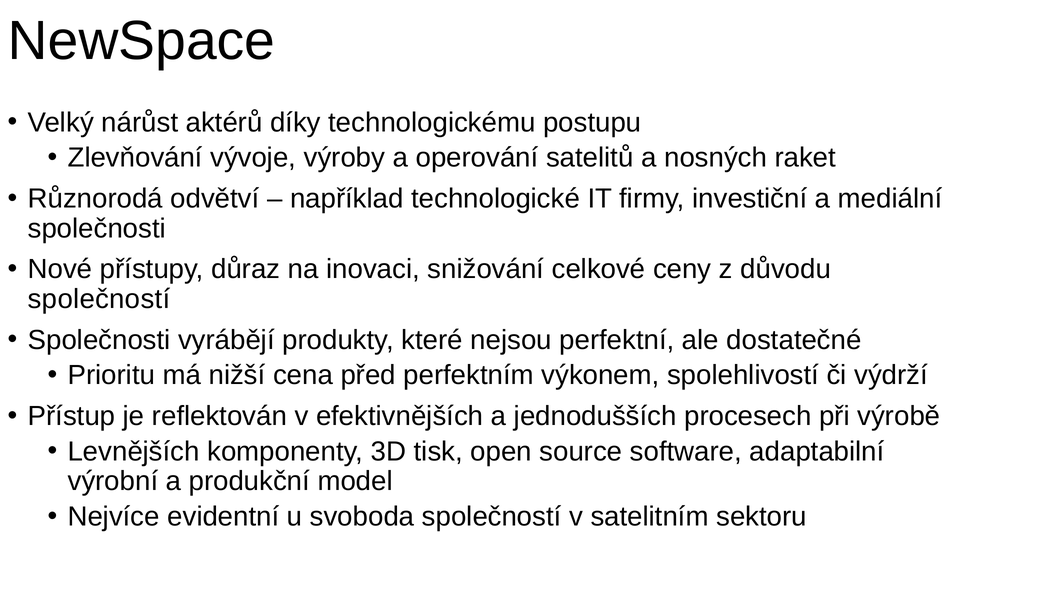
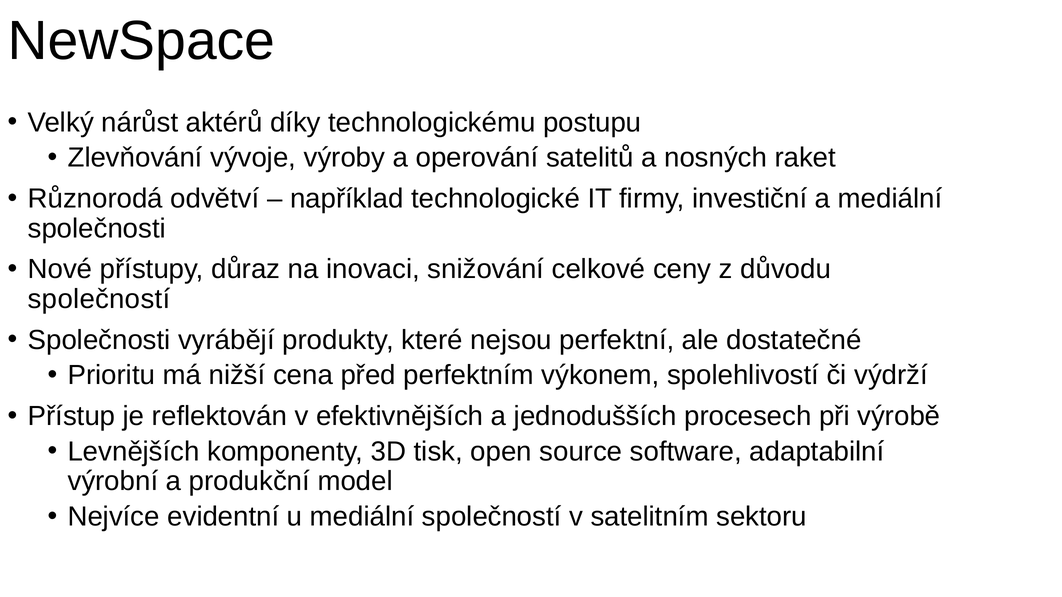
u svoboda: svoboda -> mediální (362, 517)
